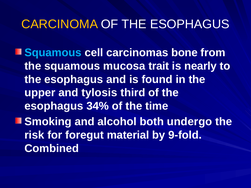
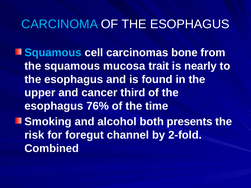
CARCINOMA colour: yellow -> light blue (60, 24)
tylosis: tylosis -> cancer (99, 93)
34%: 34% -> 76% (98, 106)
undergo: undergo -> presents (190, 122)
material: material -> channel (128, 135)
9-fold: 9-fold -> 2-fold (185, 135)
